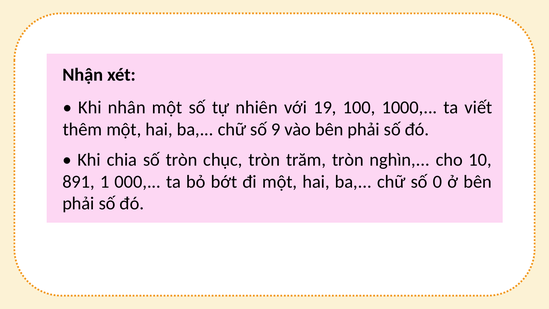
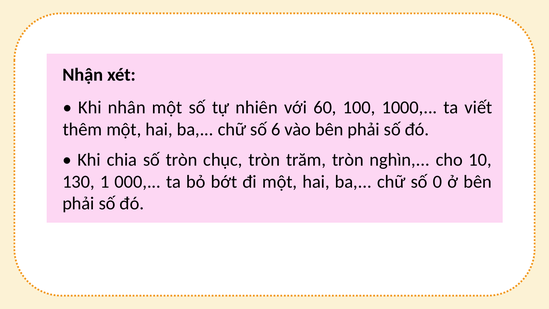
19: 19 -> 60 (325, 107)
9: 9 -> 6 (276, 129)
891: 891 -> 130 (79, 182)
